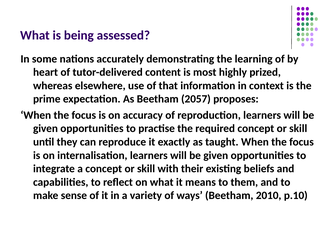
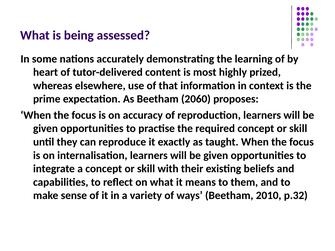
2057: 2057 -> 2060 (196, 99)
p.10: p.10 -> p.32 (296, 196)
